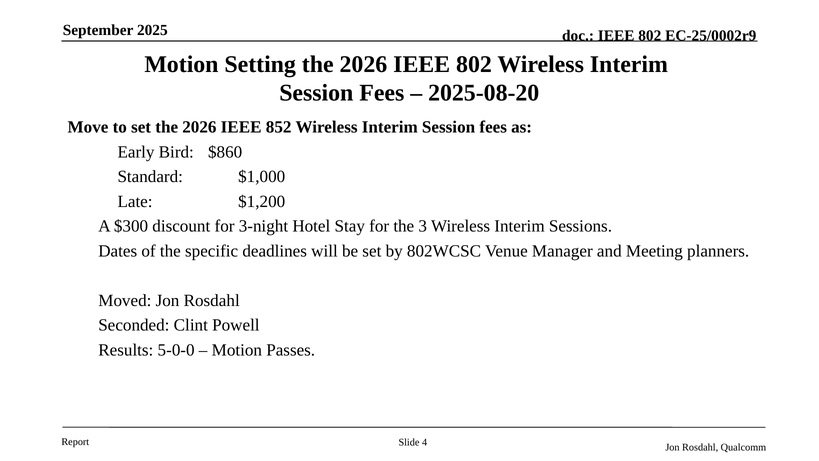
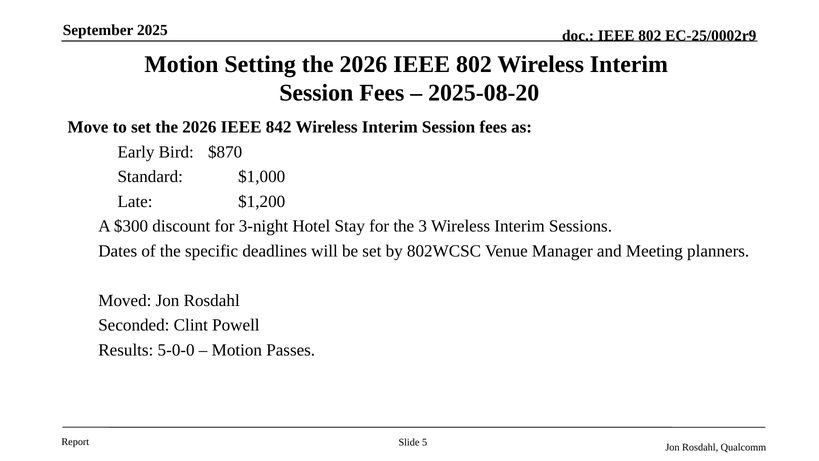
852: 852 -> 842 (279, 127)
$860: $860 -> $870 (225, 152)
4: 4 -> 5 (425, 442)
